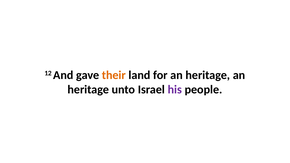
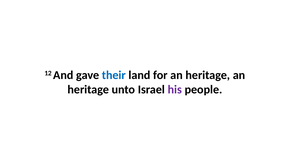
their colour: orange -> blue (114, 75)
